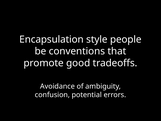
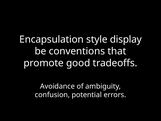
people: people -> display (126, 39)
